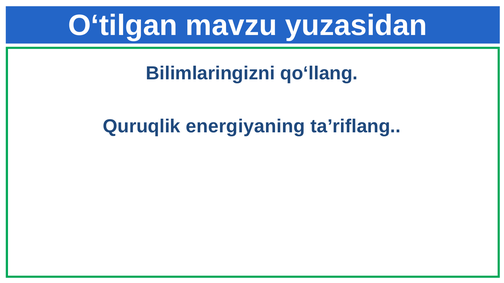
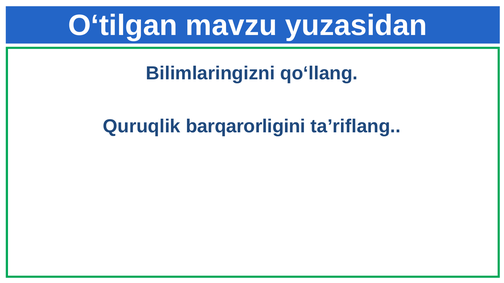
energiyaning: energiyaning -> barqarorligini (246, 126)
